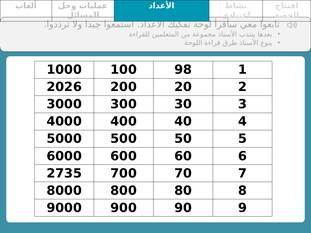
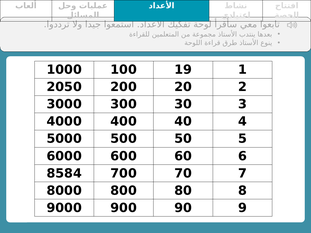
98: 98 -> 19 (183, 70)
2026: 2026 -> 2050 (64, 87)
2735: 2735 -> 8584 (64, 174)
